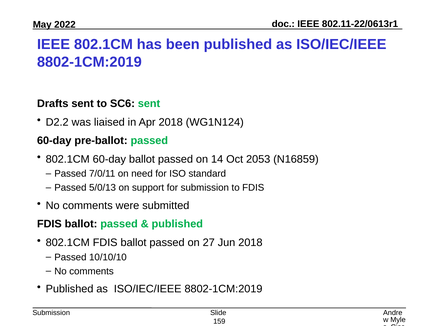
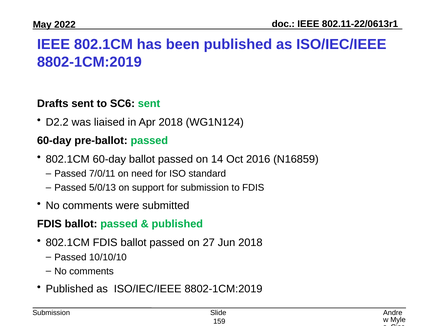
2053: 2053 -> 2016 (258, 159)
